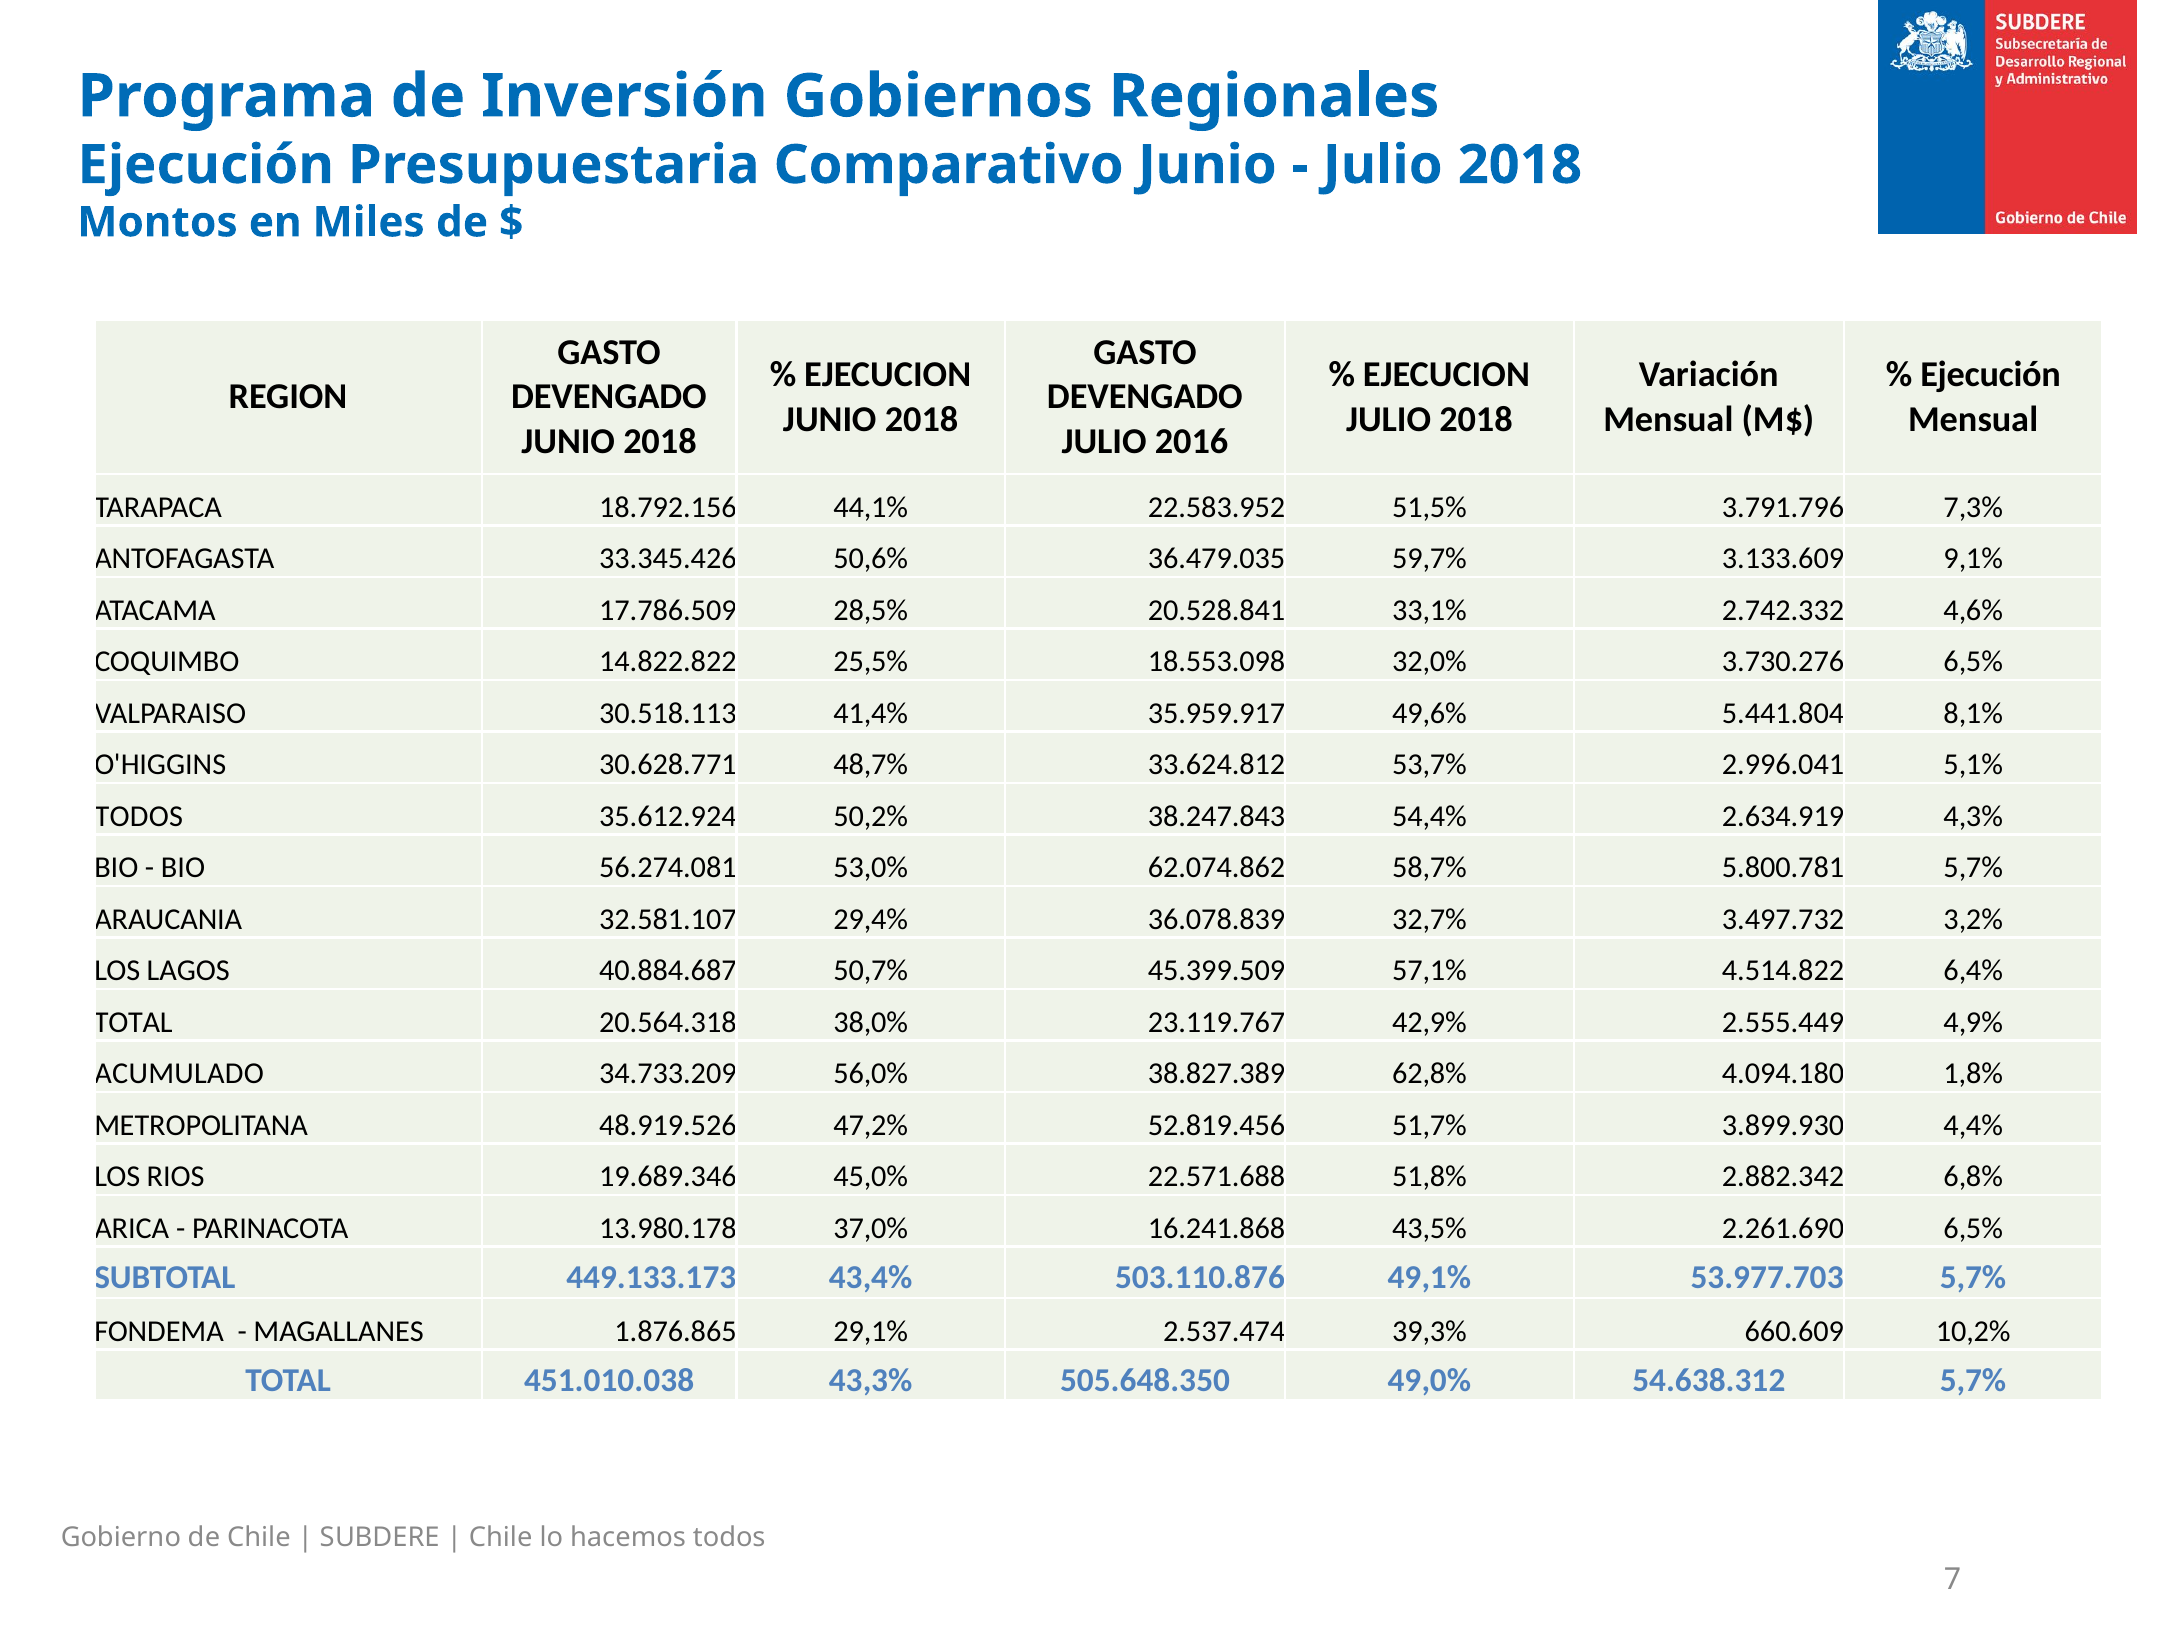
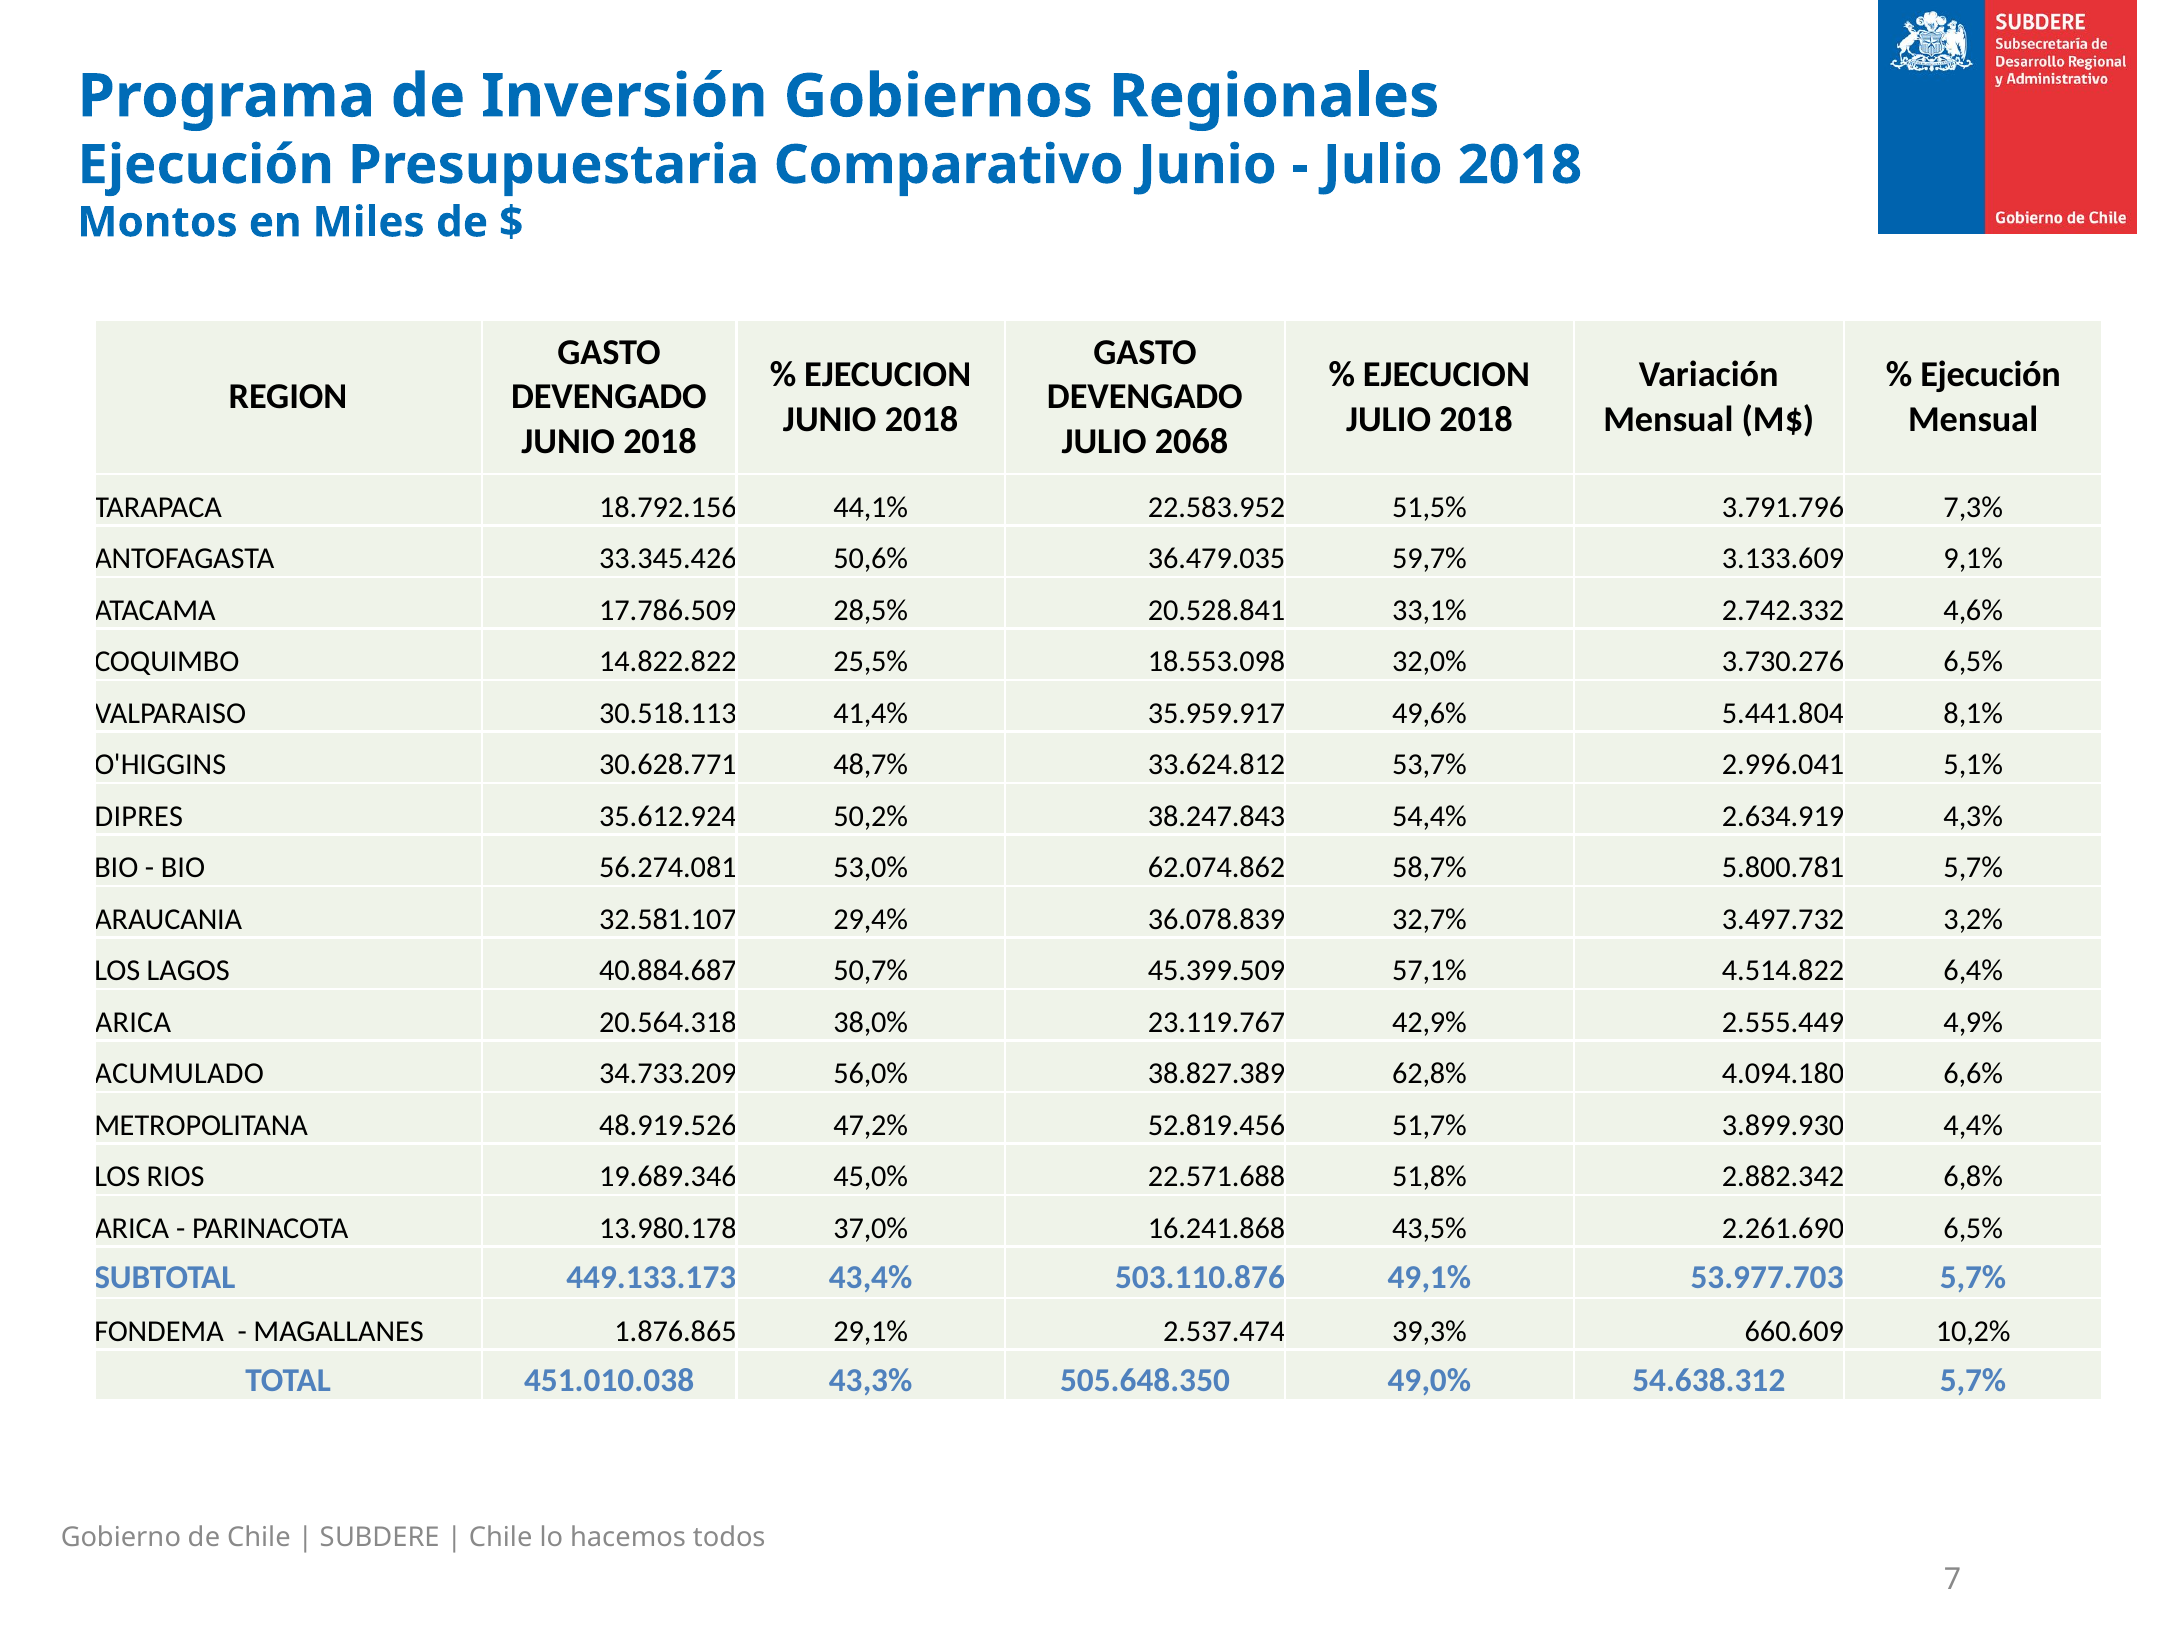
2016: 2016 -> 2068 (1192, 441)
TODOS: TODOS -> DIPRES (139, 816)
TOTAL: TOTAL -> ARICA (133, 1022)
1,8%: 1,8% -> 6,6% (1973, 1074)
